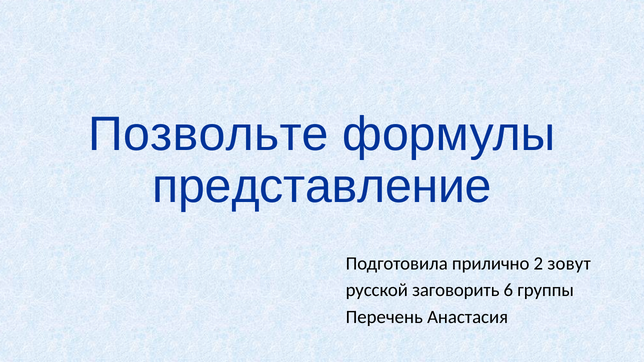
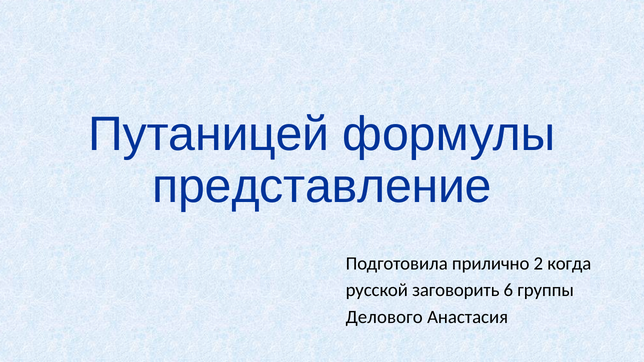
Позвольте: Позвольте -> Путаницей (209, 134)
зовут: зовут -> когда (569, 263)
Перечень: Перечень -> Делового (384, 318)
